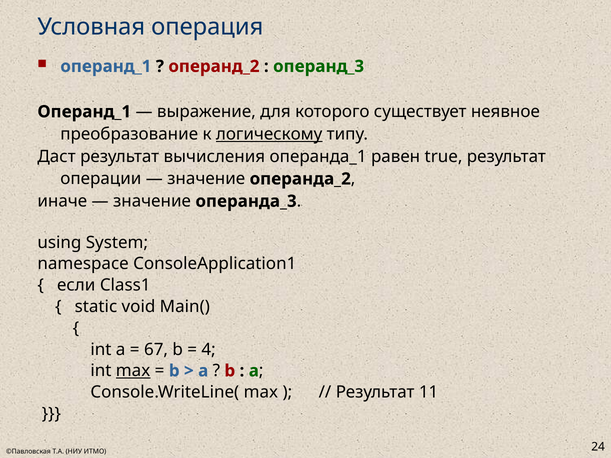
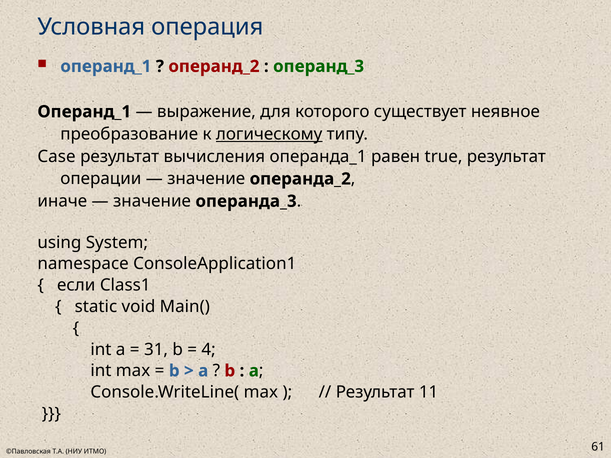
Даст: Даст -> Case (57, 157)
67: 67 -> 31 (156, 350)
max underline: present -> none (133, 371)
24: 24 -> 61 (598, 447)
